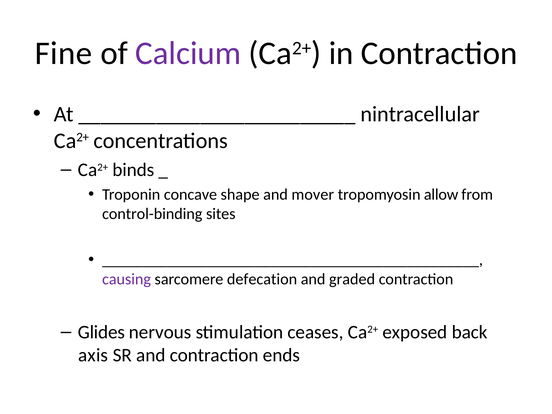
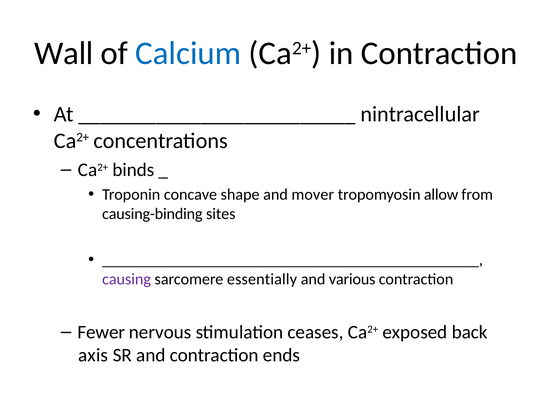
Fine: Fine -> Wall (64, 53)
Calcium colour: purple -> blue (188, 53)
control-binding: control-binding -> causing-binding (152, 214)
defecation: defecation -> essentially (262, 279)
graded: graded -> various (352, 279)
Glides: Glides -> Fewer (101, 332)
